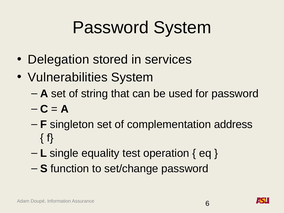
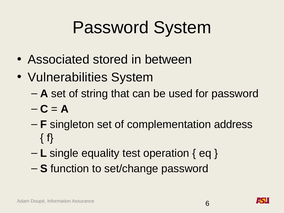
Delegation: Delegation -> Associated (59, 60)
services: services -> between (168, 60)
